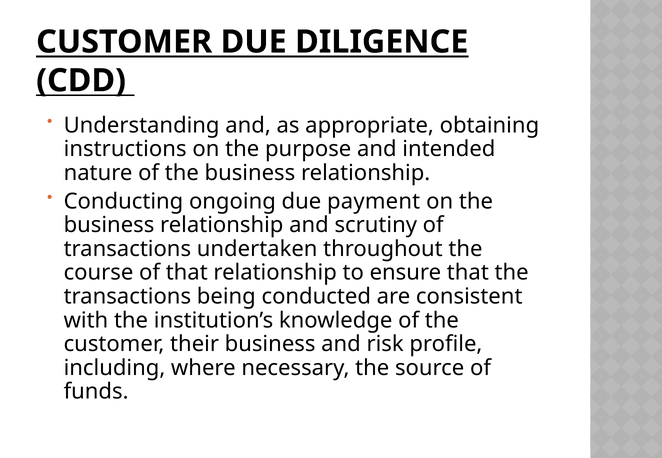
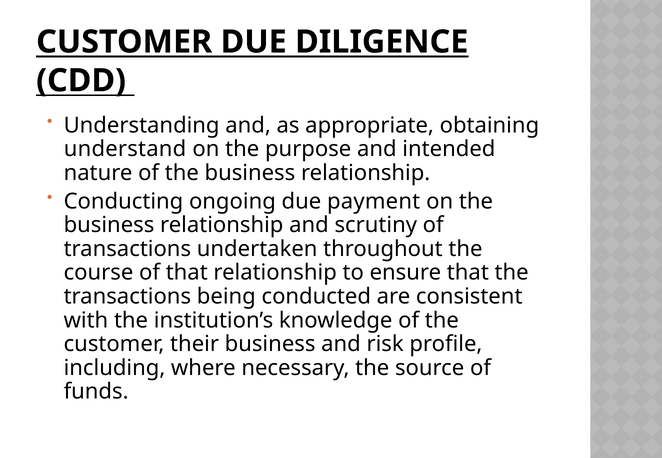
instructions: instructions -> understand (125, 149)
